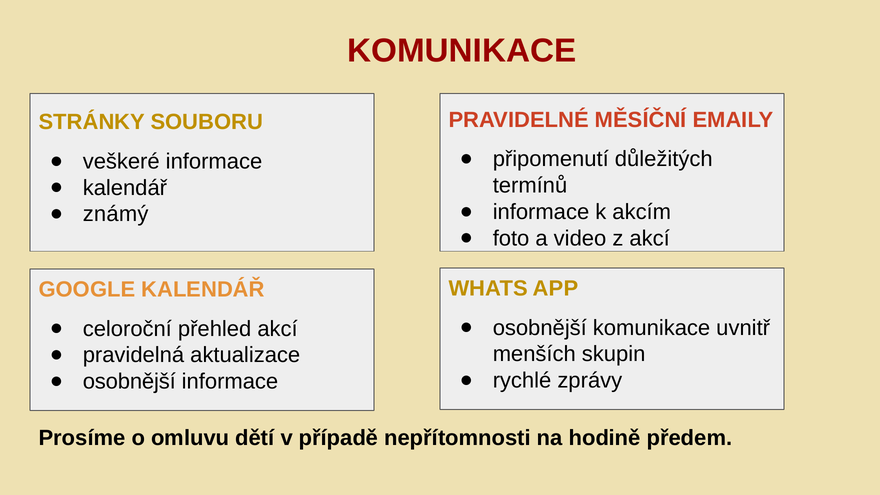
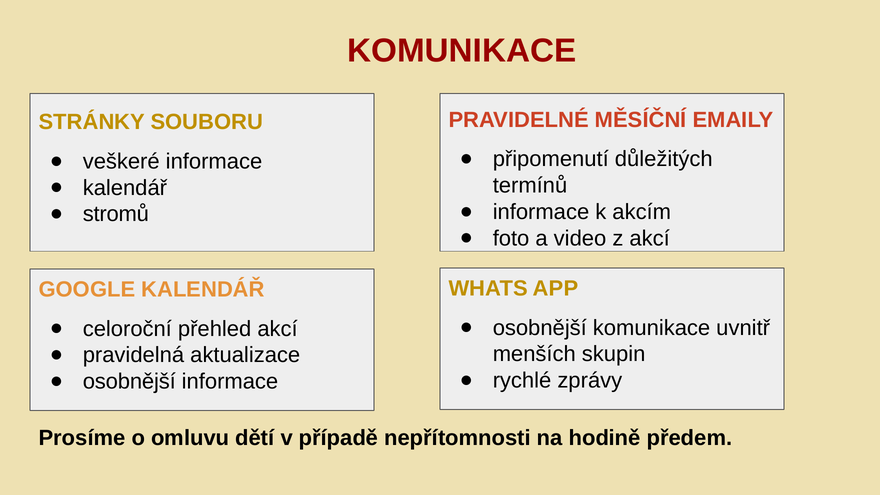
známý: známý -> stromů (116, 214)
